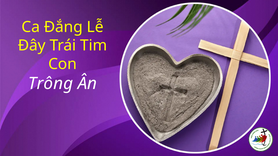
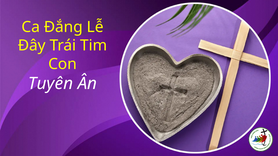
Trông: Trông -> Tuyên (51, 84)
